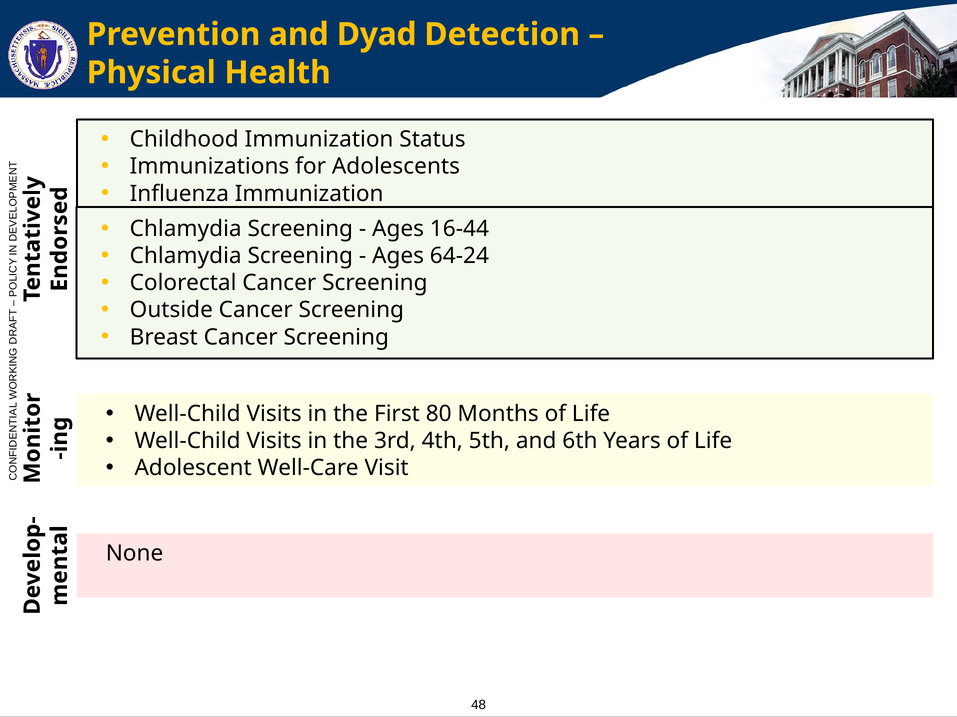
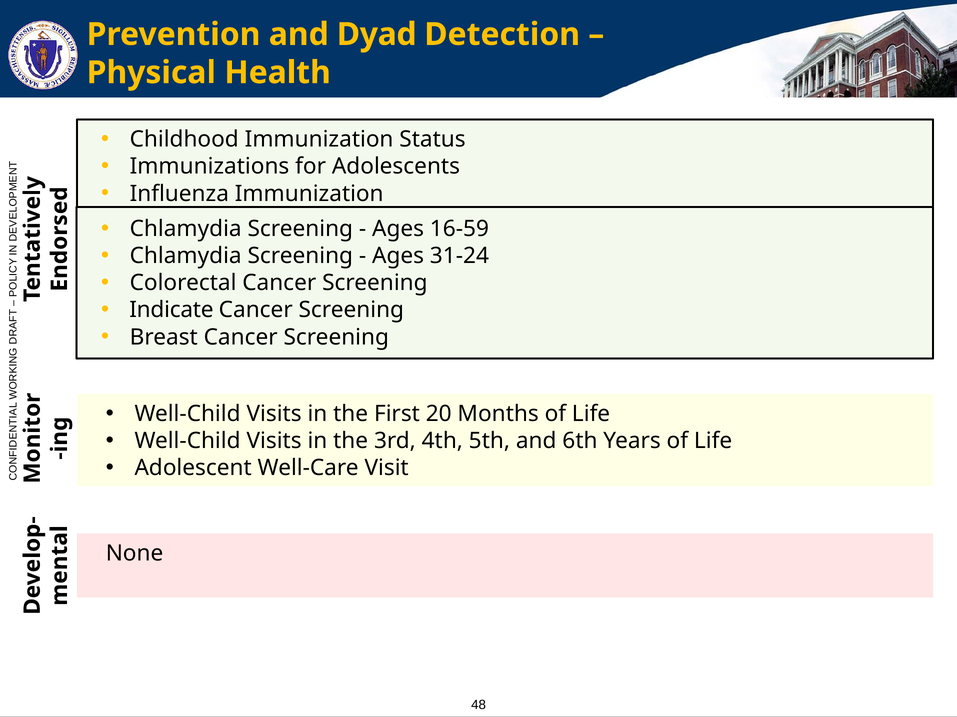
16-44: 16-44 -> 16-59 (459, 229)
64-24: 64-24 -> 31-24 (459, 256)
Outside: Outside -> Indicate (171, 310)
80: 80 -> 20 (439, 414)
